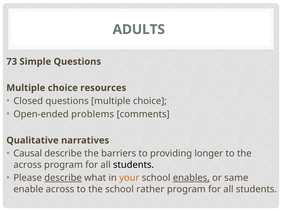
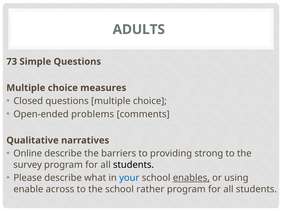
resources: resources -> measures (103, 88)
Causal: Causal -> Online (28, 154)
longer: longer -> strong (209, 154)
across: across -> survey (28, 165)
describe underline: present -> none (63, 178)
your colour: orange -> blue (129, 178)
same: same -> using (236, 178)
